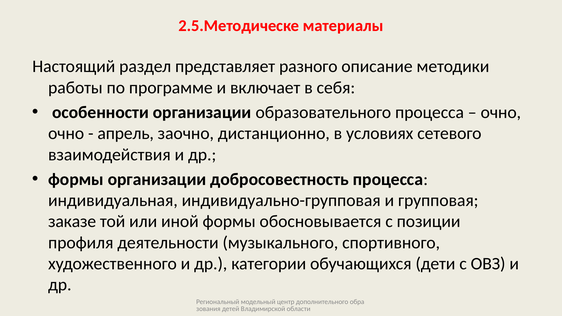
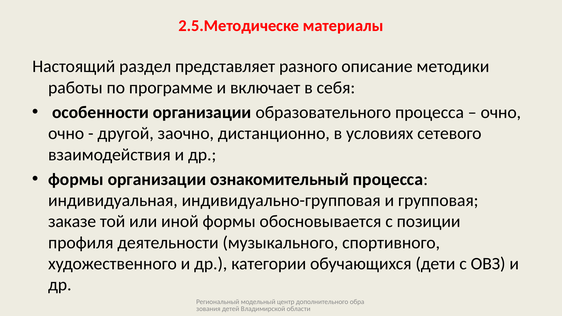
апрель: апрель -> другой (126, 134)
добросовестность: добросовестность -> ознакомительный (280, 179)
